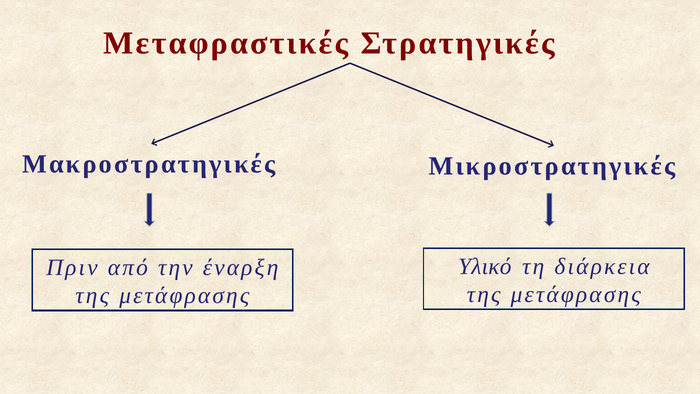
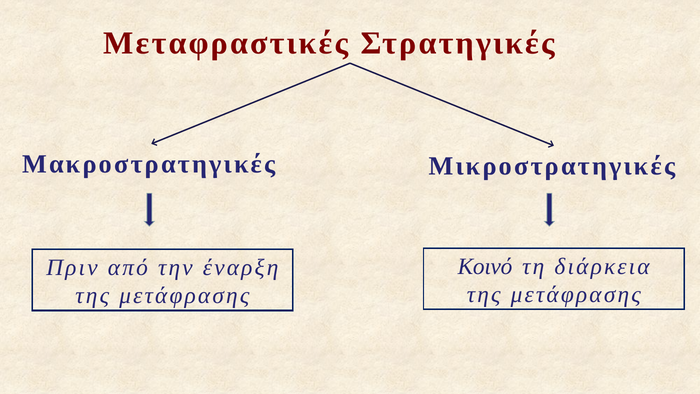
Υλικό: Υλικό -> Κοινό (485, 266)
